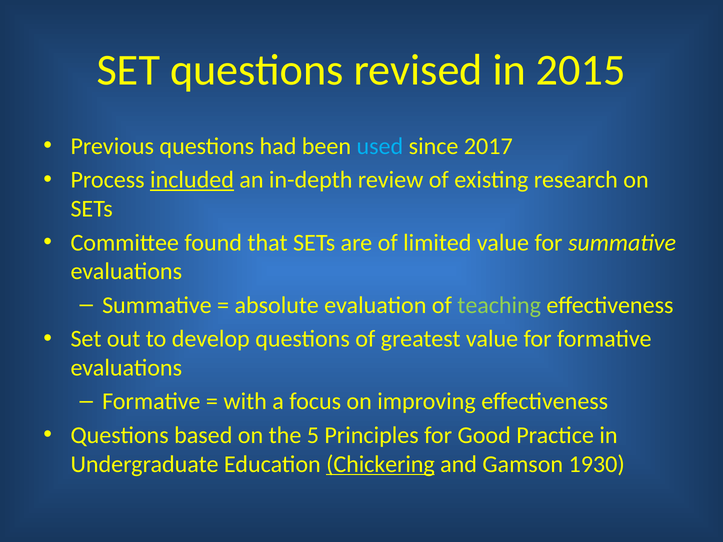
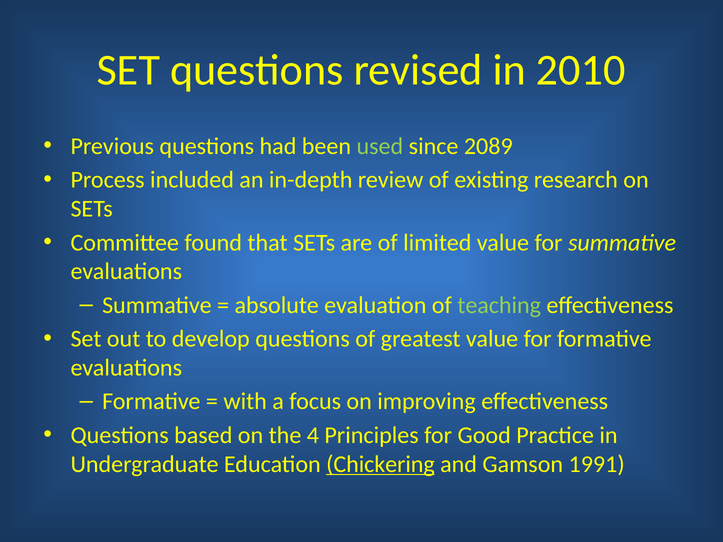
2015: 2015 -> 2010 (581, 70)
used colour: light blue -> light green (380, 146)
2017: 2017 -> 2089 (488, 146)
included underline: present -> none (192, 180)
5: 5 -> 4 (313, 435)
1930: 1930 -> 1991 (597, 464)
